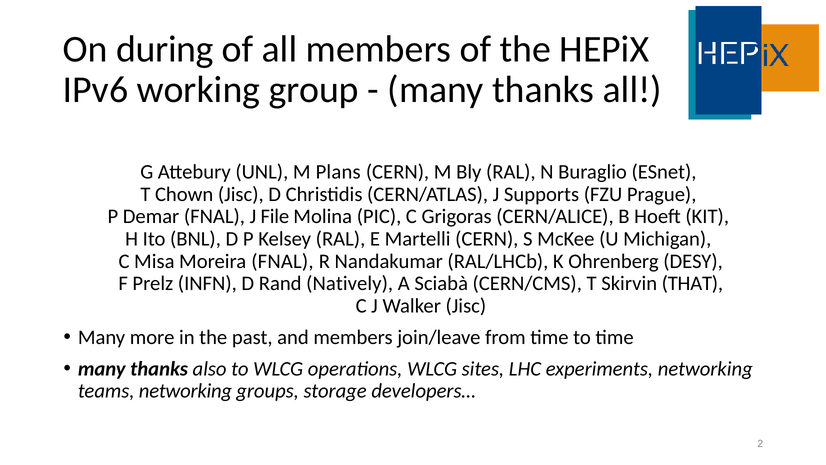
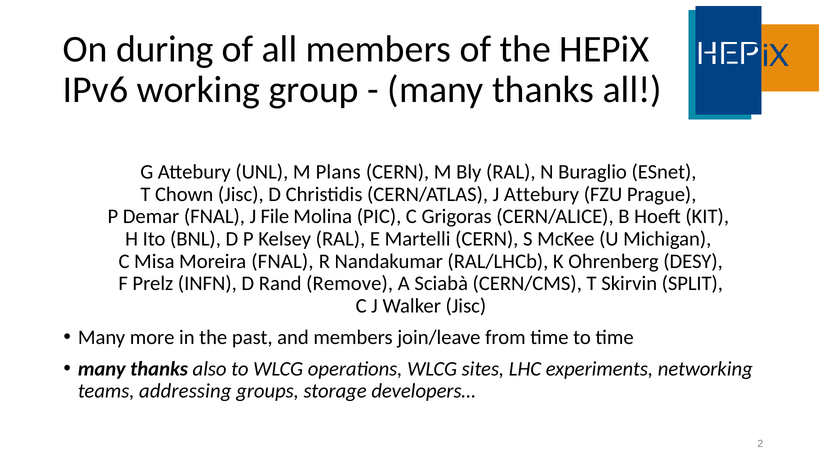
J Supports: Supports -> Attebury (541, 194)
Natively: Natively -> Remove (350, 283)
THAT: THAT -> SPLIT (692, 283)
teams networking: networking -> addressing (185, 391)
